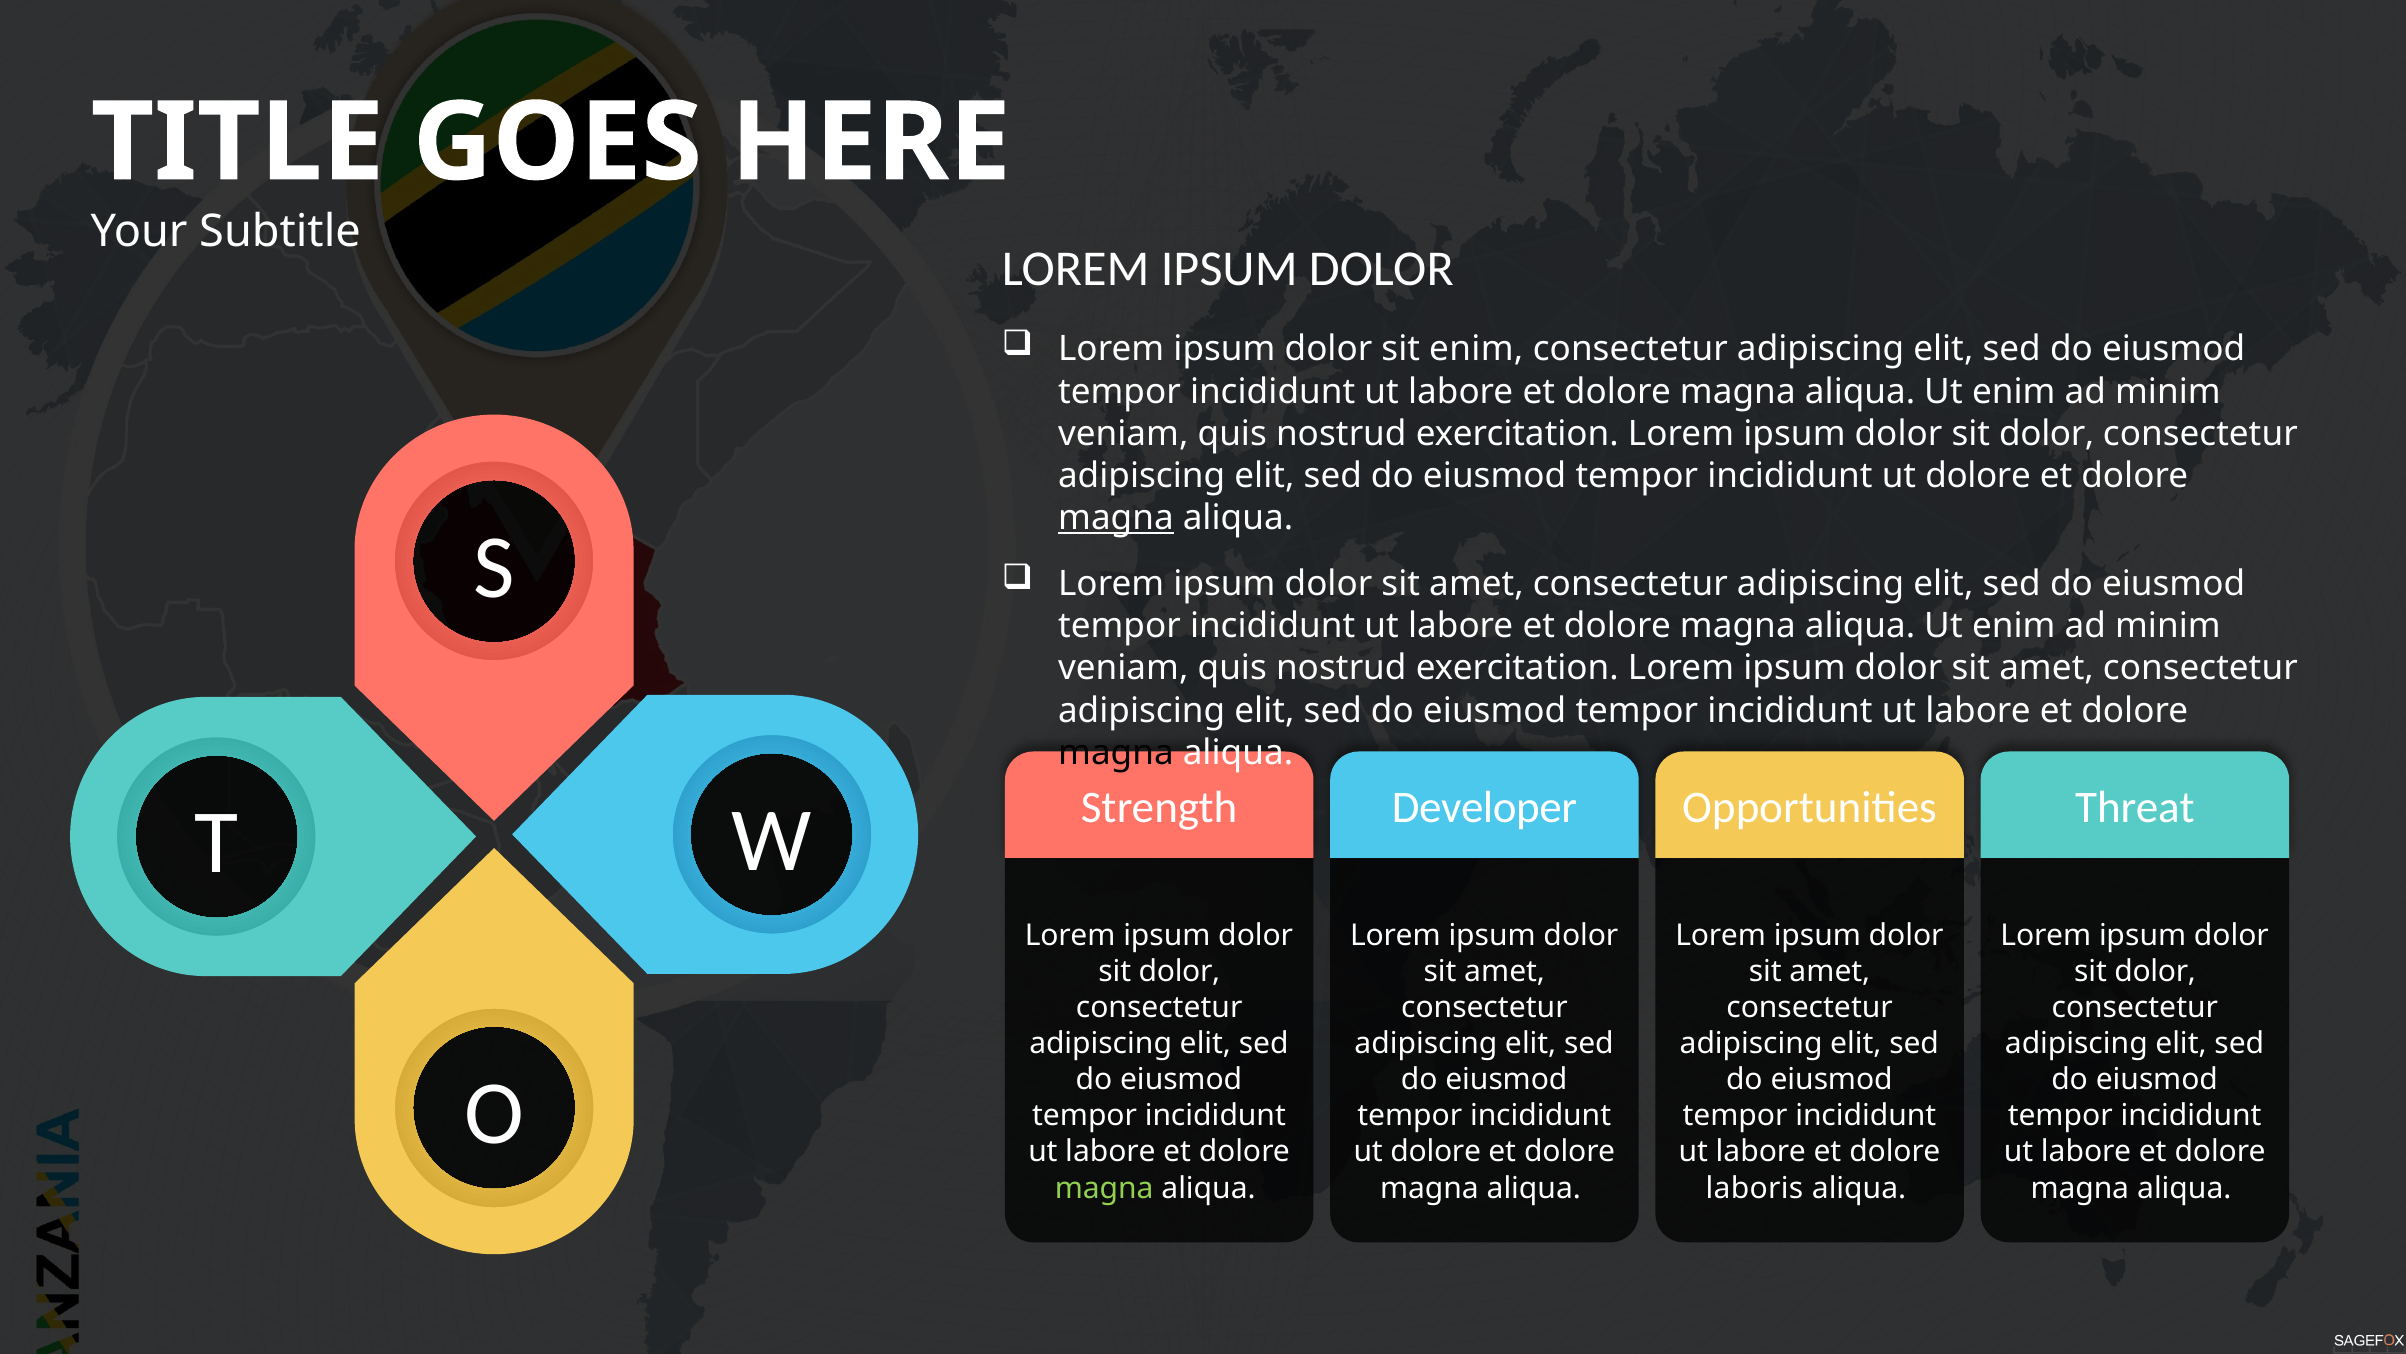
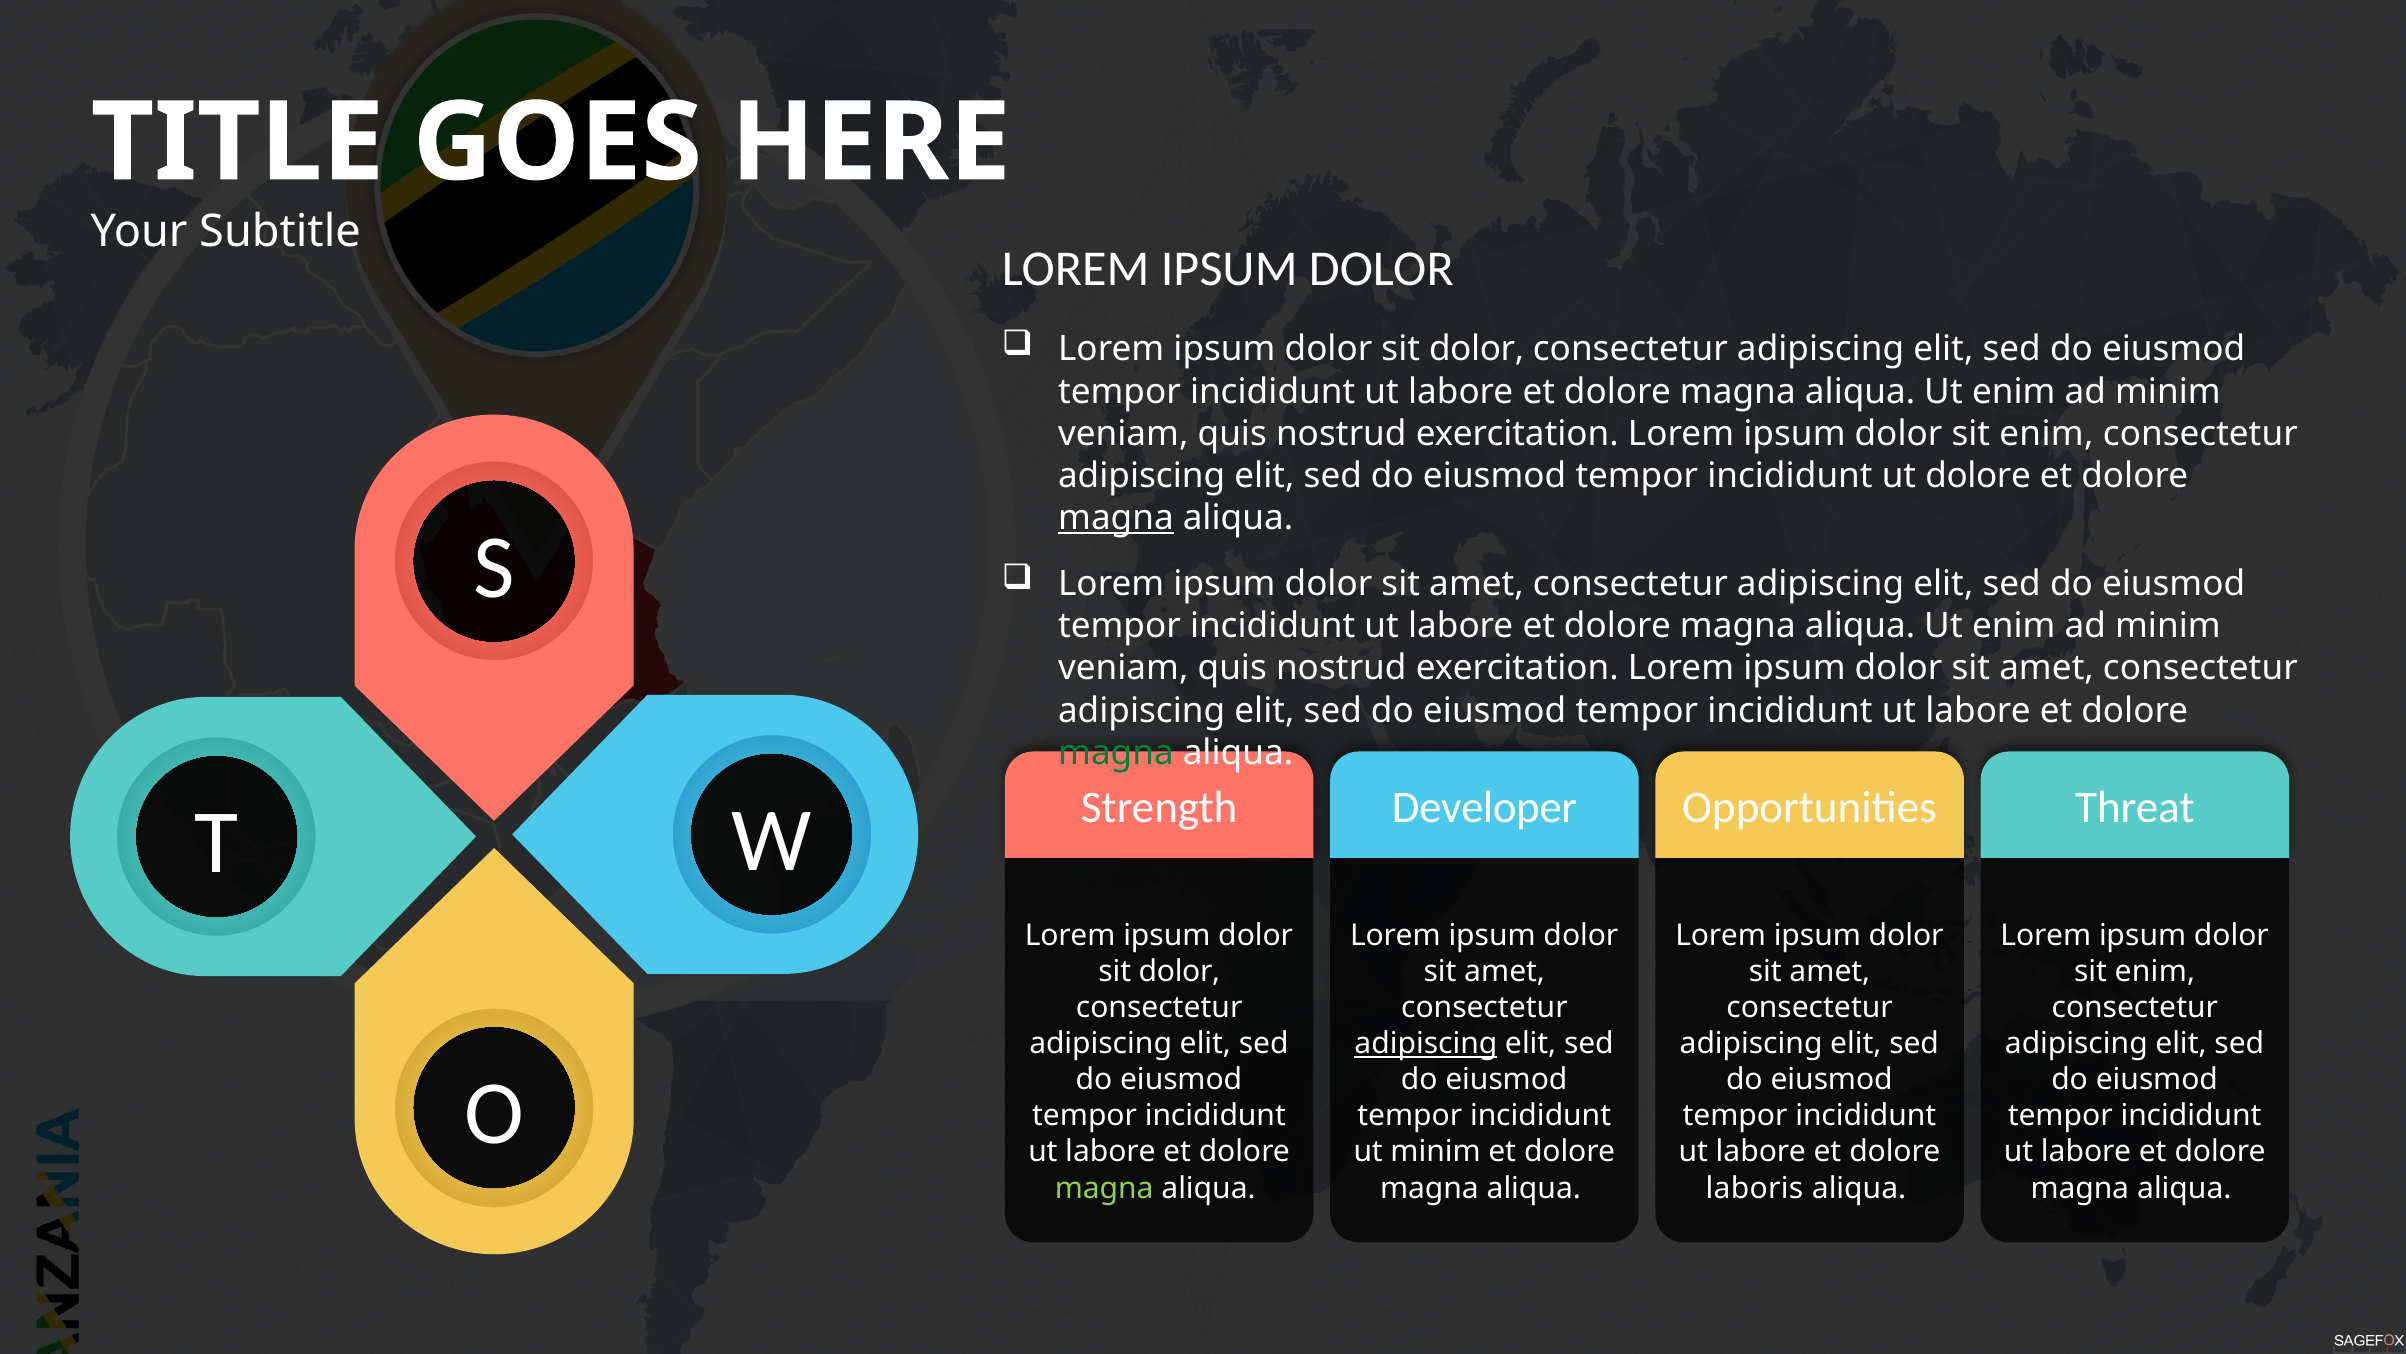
enim: enim -> dolor (1477, 349)
dolor: dolor -> enim (2046, 433)
magna colour: black -> green (1116, 752)
dolor: dolor -> enim (2155, 971)
adipiscing underline: none -> present (1426, 1043)
dolore: dolore -> minim (1436, 1151)
